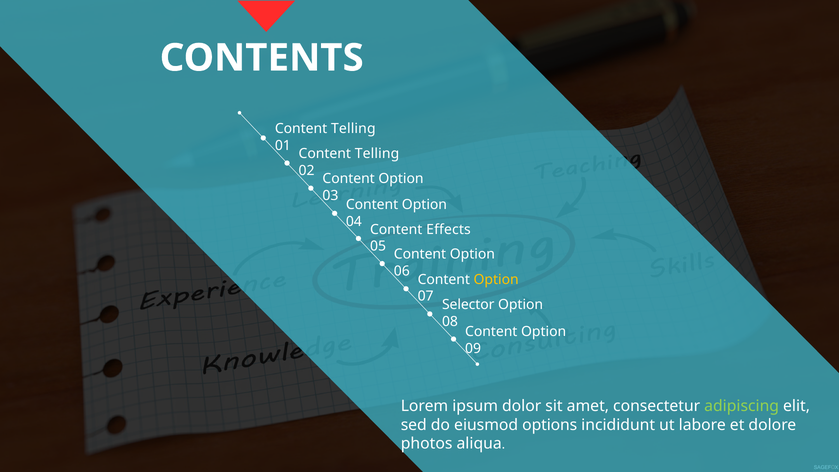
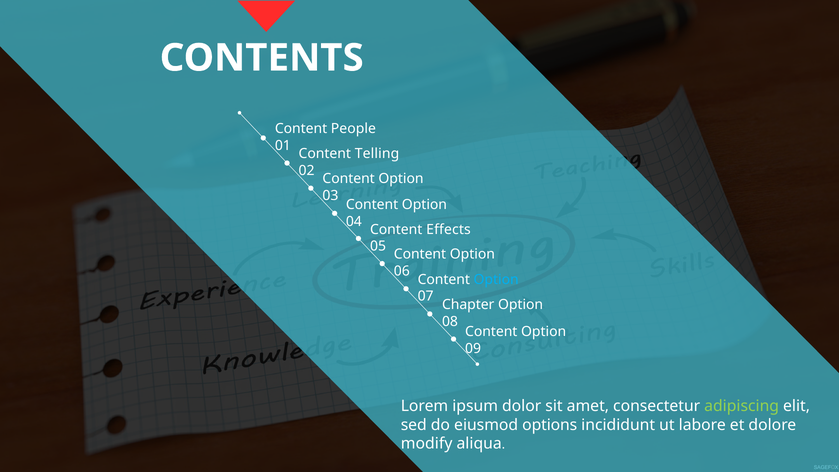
Telling: Telling -> People (353, 129)
Option colour: yellow -> light blue (496, 280)
Selector: Selector -> Chapter (468, 305)
photos: photos -> modify (427, 444)
